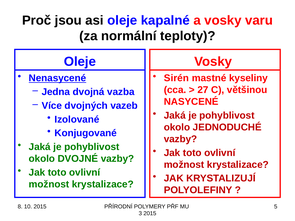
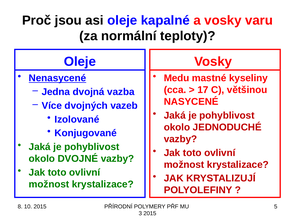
Sirén: Sirén -> Medu (177, 78)
27: 27 -> 17 (203, 90)
